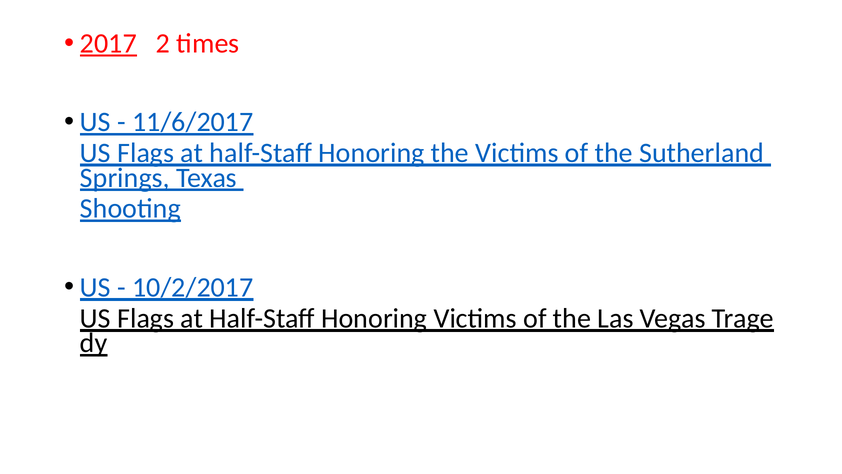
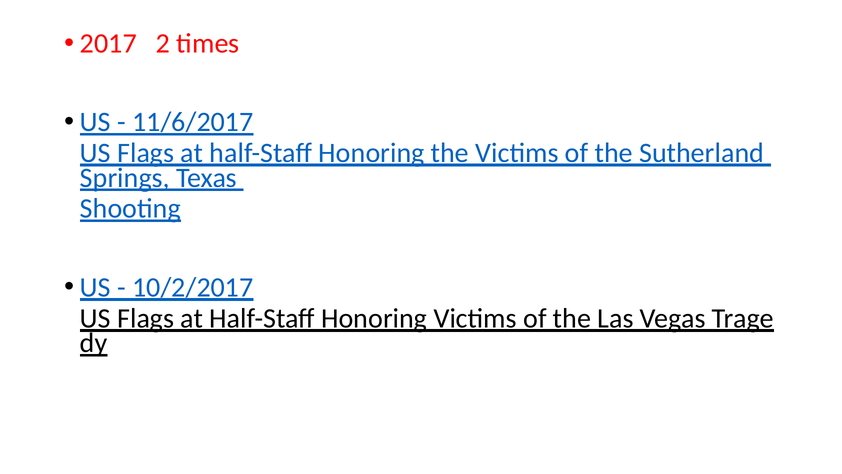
2017 underline: present -> none (108, 43)
